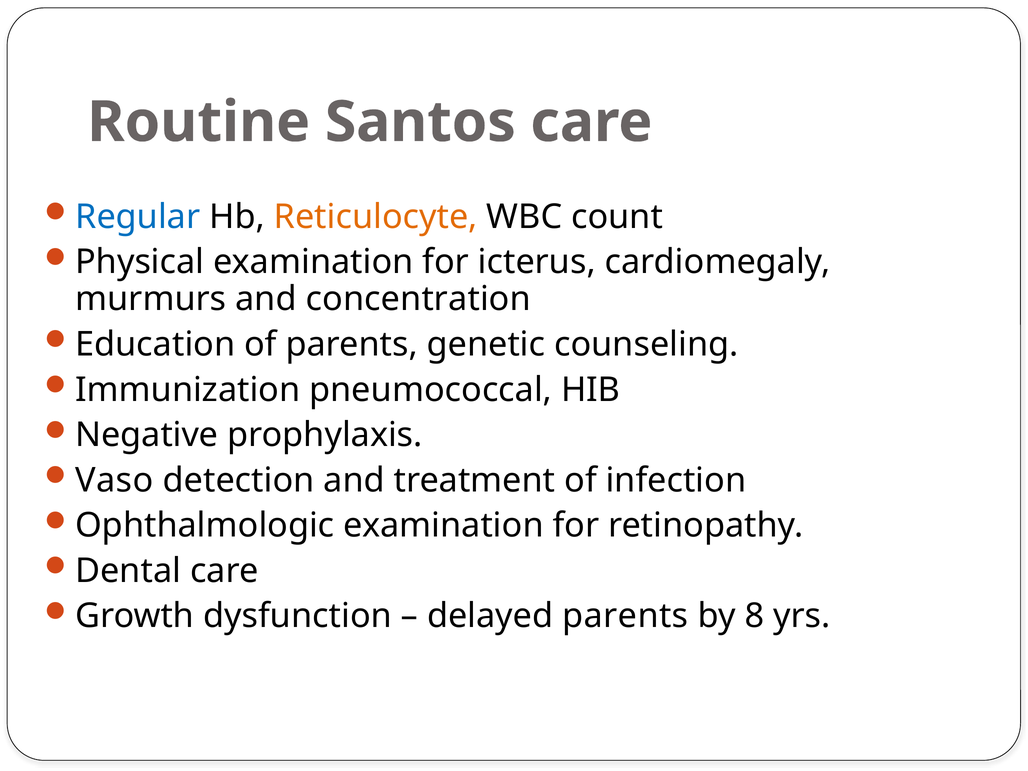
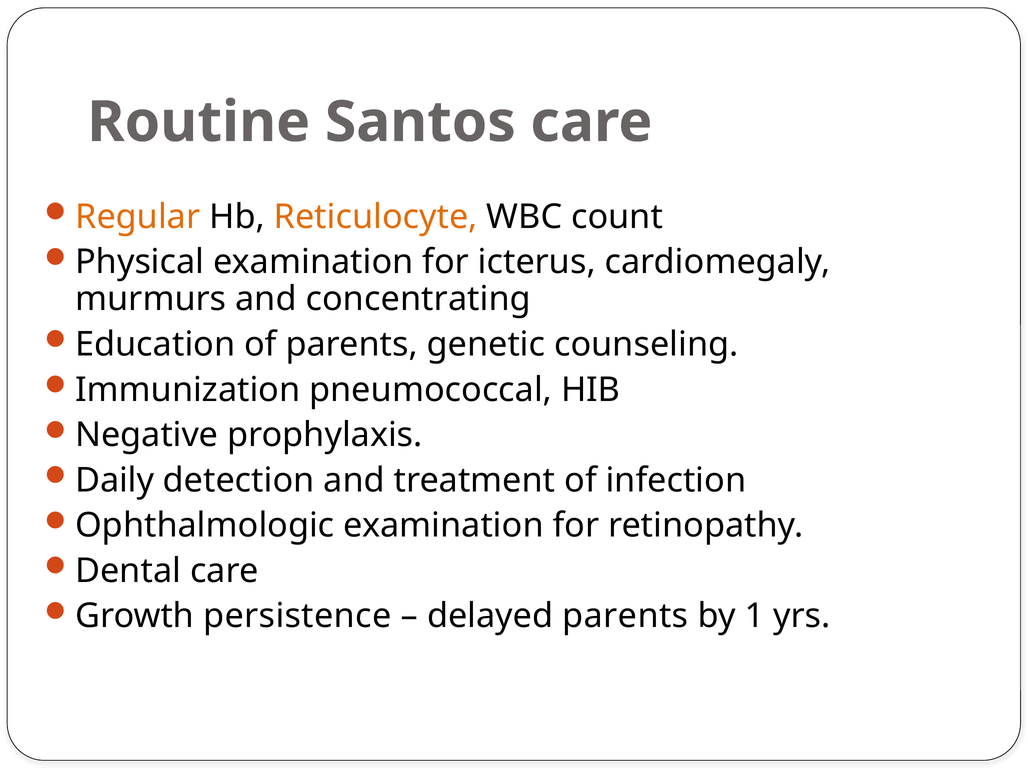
Regular colour: blue -> orange (138, 217)
concentration: concentration -> concentrating (418, 299)
Vaso: Vaso -> Daily (115, 480)
dysfunction: dysfunction -> persistence (297, 616)
8: 8 -> 1 (754, 616)
